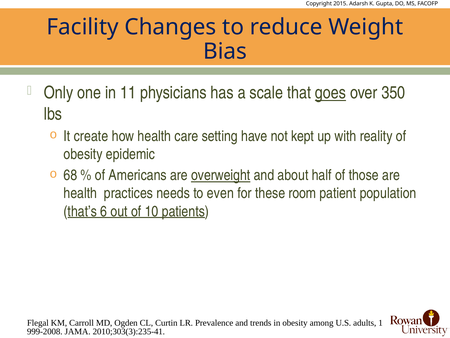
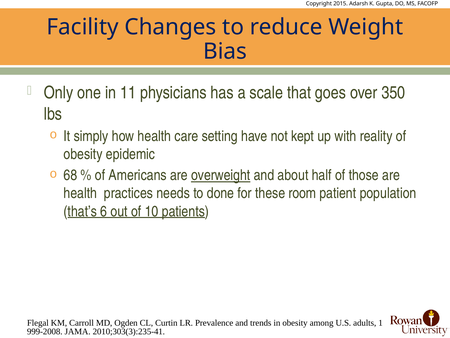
goes underline: present -> none (331, 93)
create: create -> simply (91, 136)
even: even -> done (221, 193)
